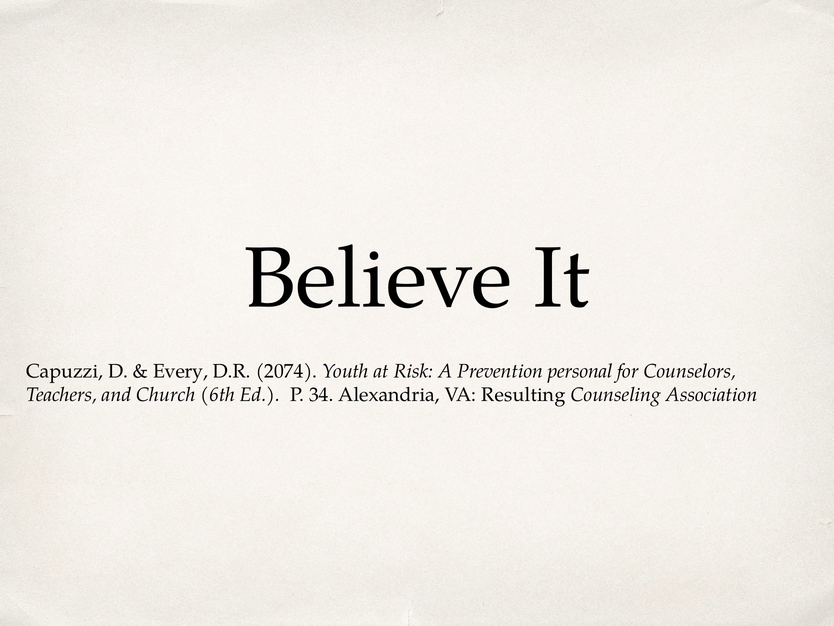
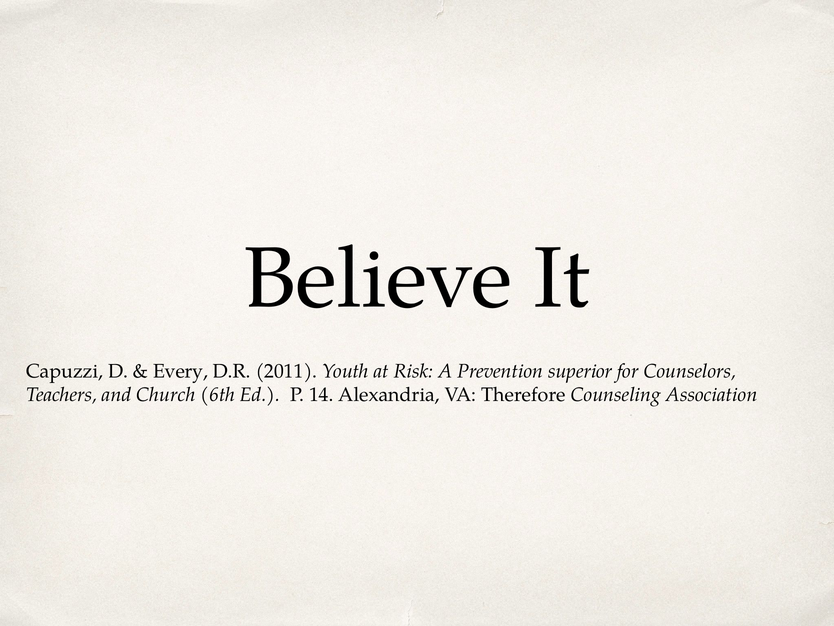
2074: 2074 -> 2011 (286, 371)
personal: personal -> superior (580, 371)
34: 34 -> 14 (321, 394)
Resulting: Resulting -> Therefore (523, 394)
